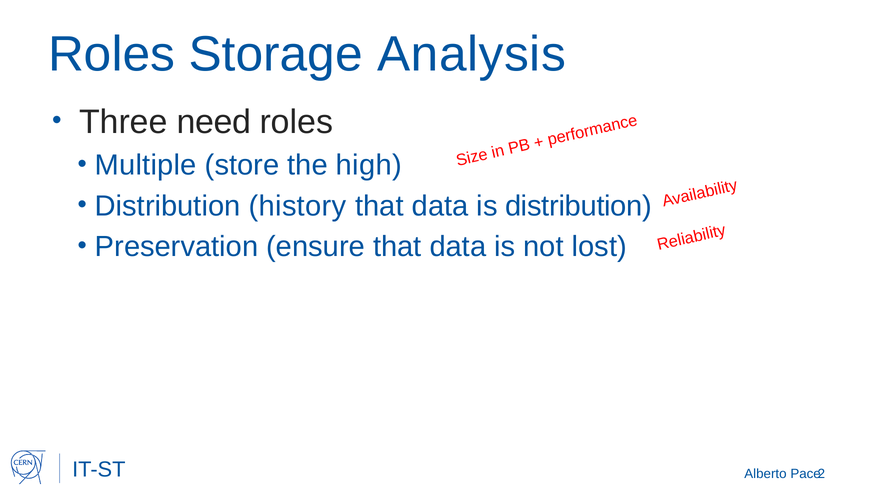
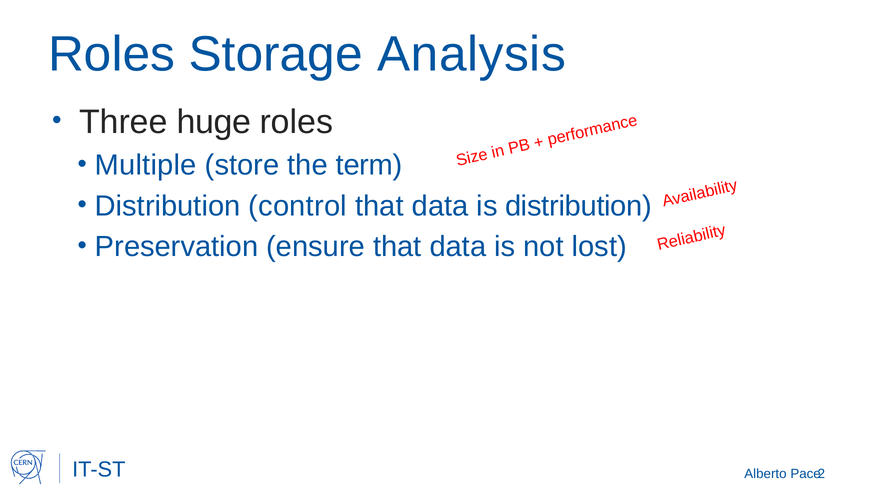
need: need -> huge (214, 122)
high: high -> term (369, 165)
history: history -> control (298, 206)
